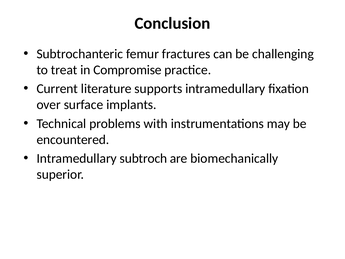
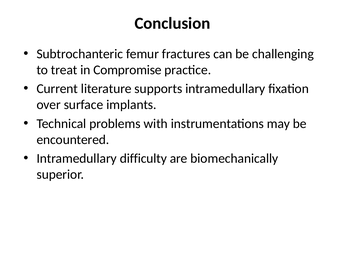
subtroch: subtroch -> difficulty (143, 158)
